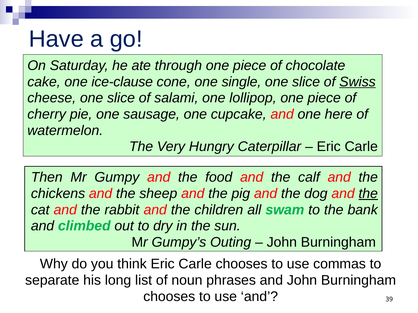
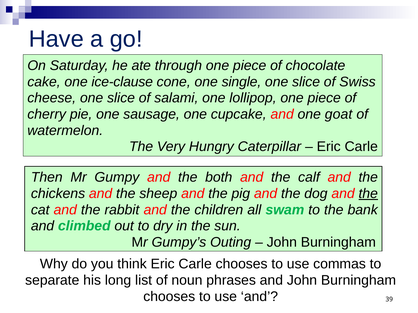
Swiss underline: present -> none (358, 82)
here: here -> goat (339, 114)
food: food -> both (219, 178)
